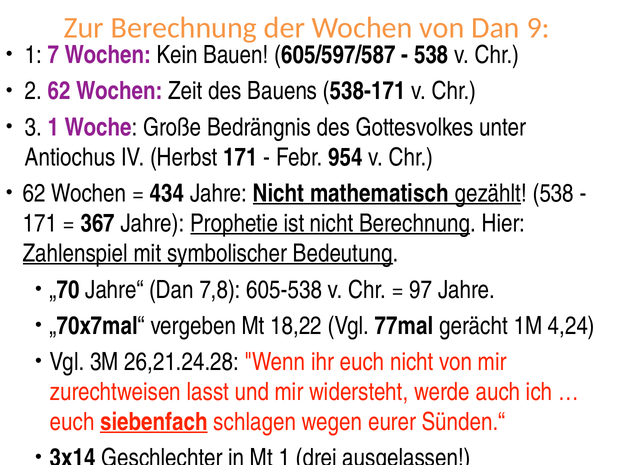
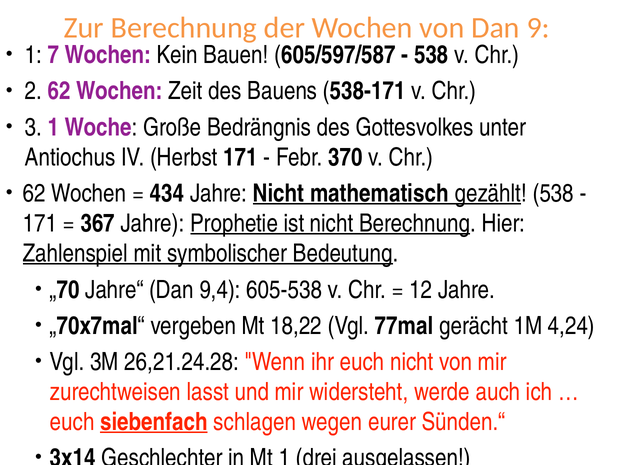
954: 954 -> 370 (345, 158)
7,8: 7,8 -> 9,4 (220, 290)
97: 97 -> 12 (421, 290)
